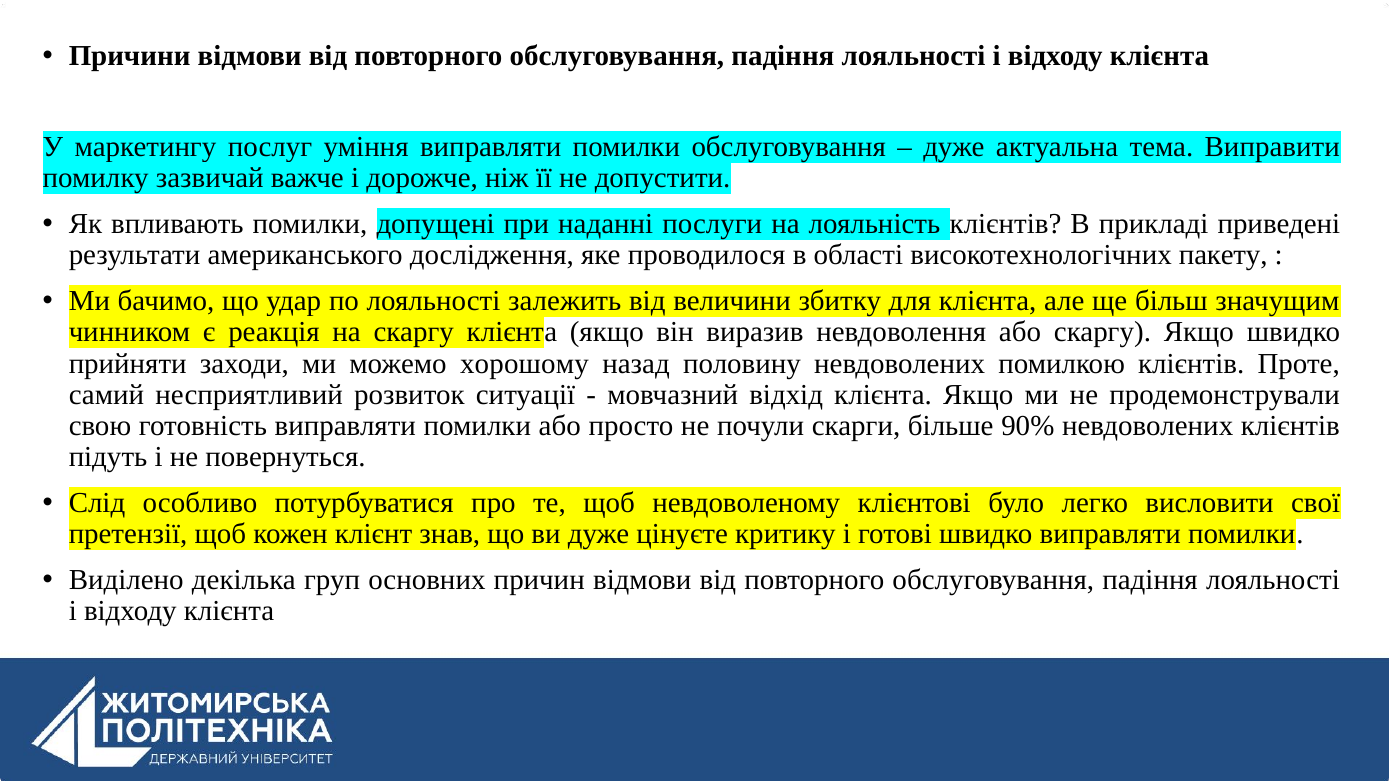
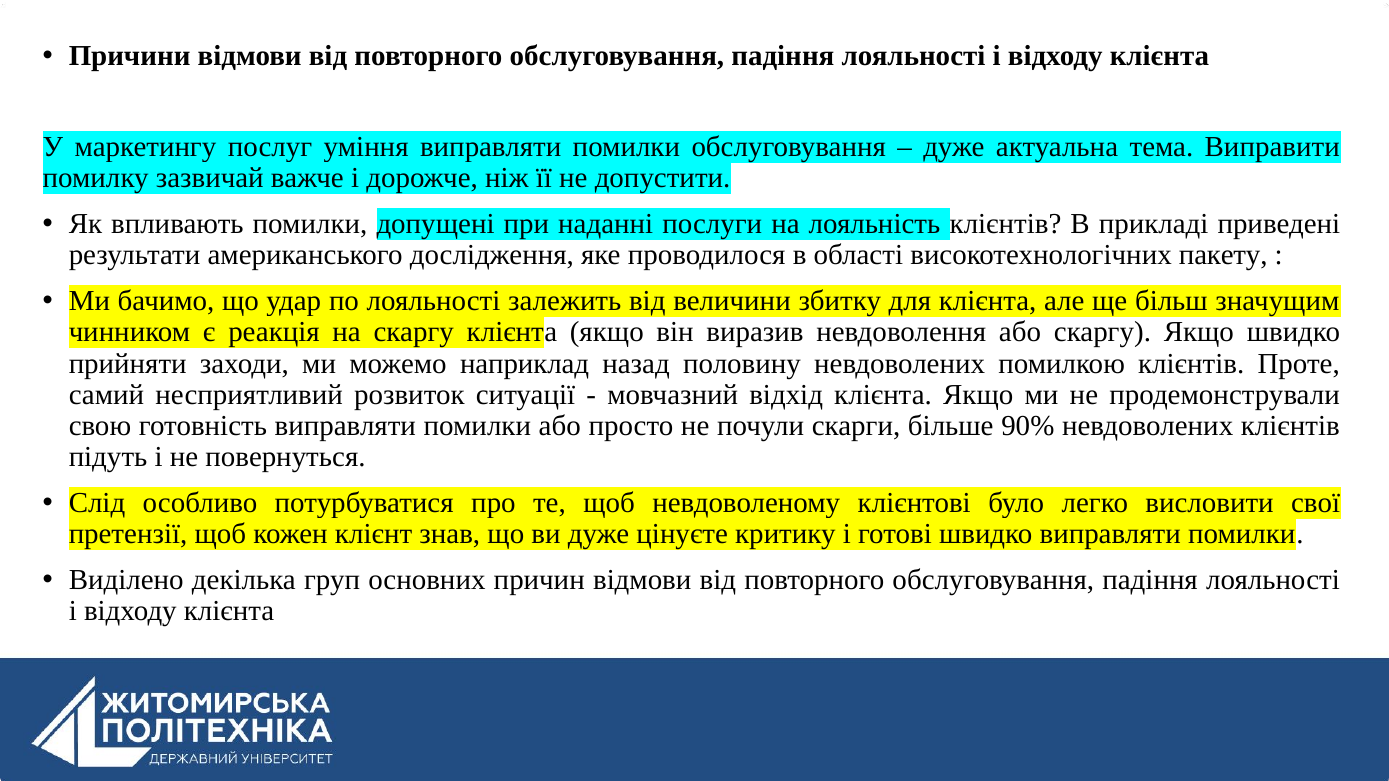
хорошому: хорошому -> наприклад (525, 364)
